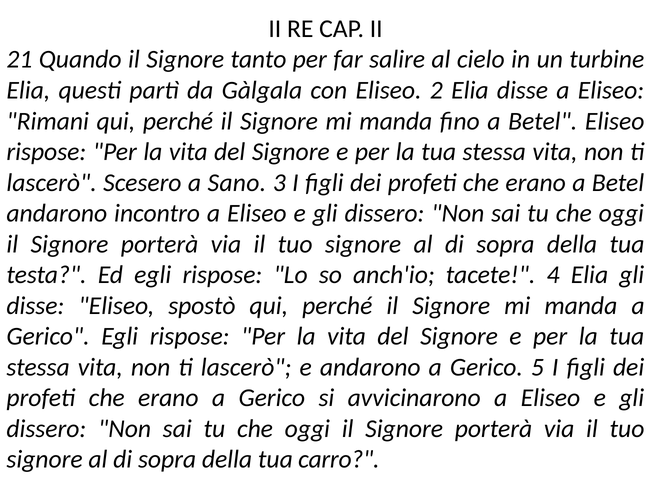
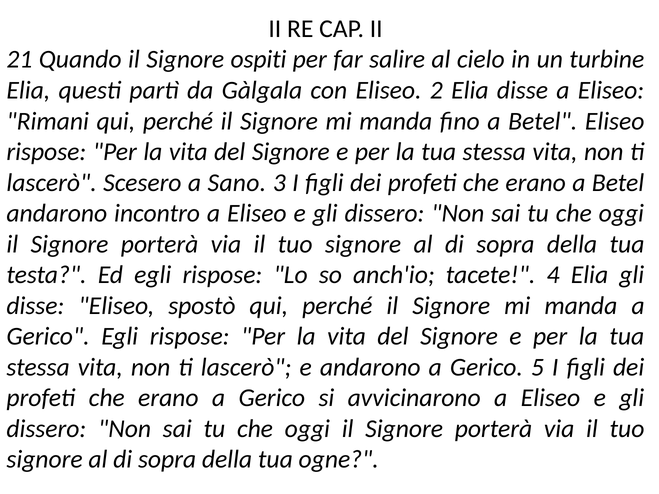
tanto: tanto -> ospiti (259, 60)
carro: carro -> ogne (339, 460)
